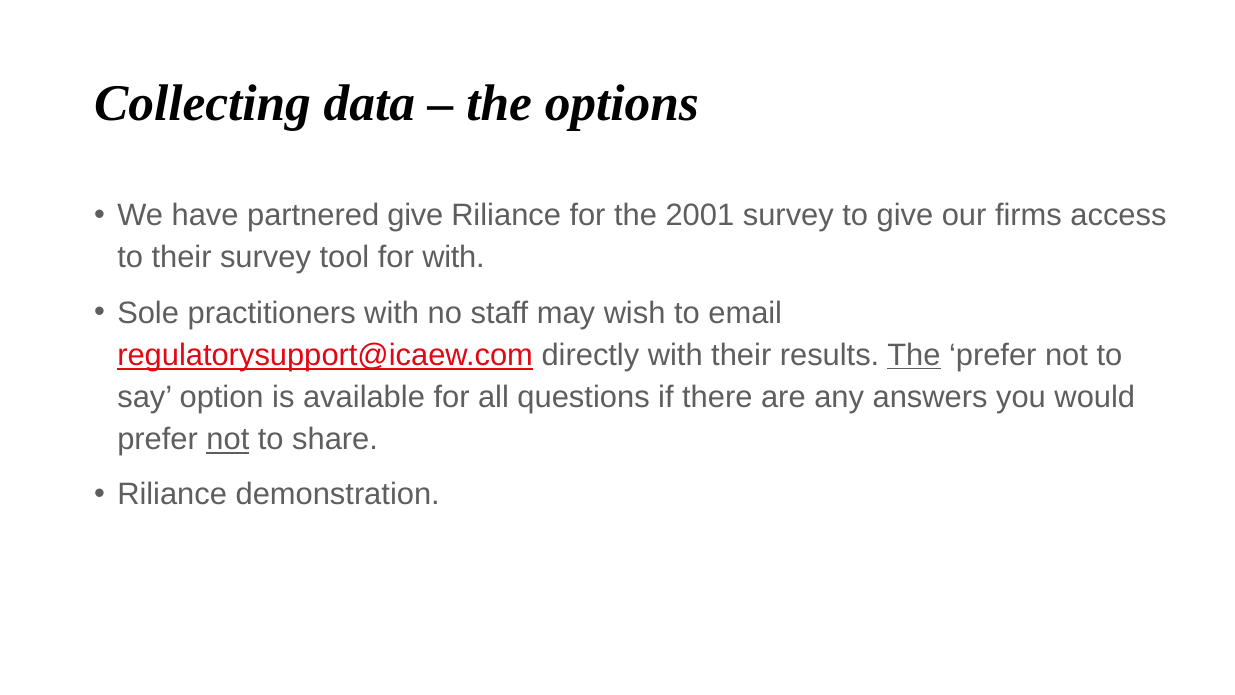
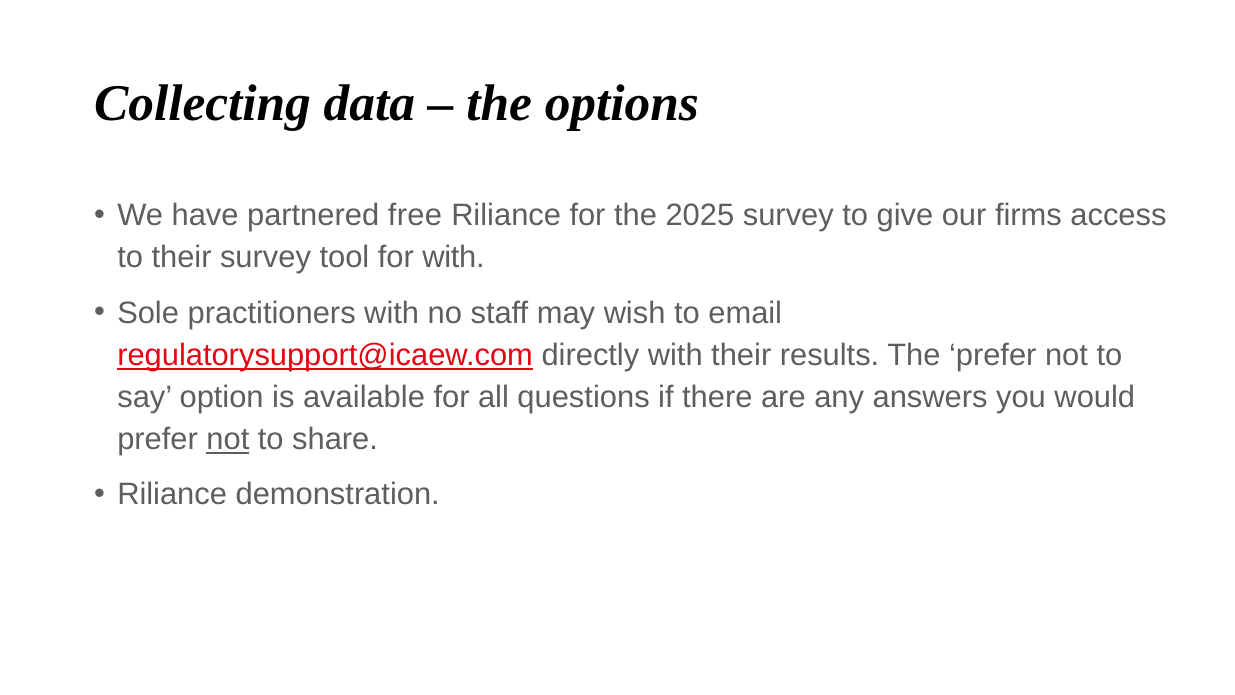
partnered give: give -> free (415, 215)
2001: 2001 -> 2025 (700, 215)
The underline: present -> none (914, 355)
